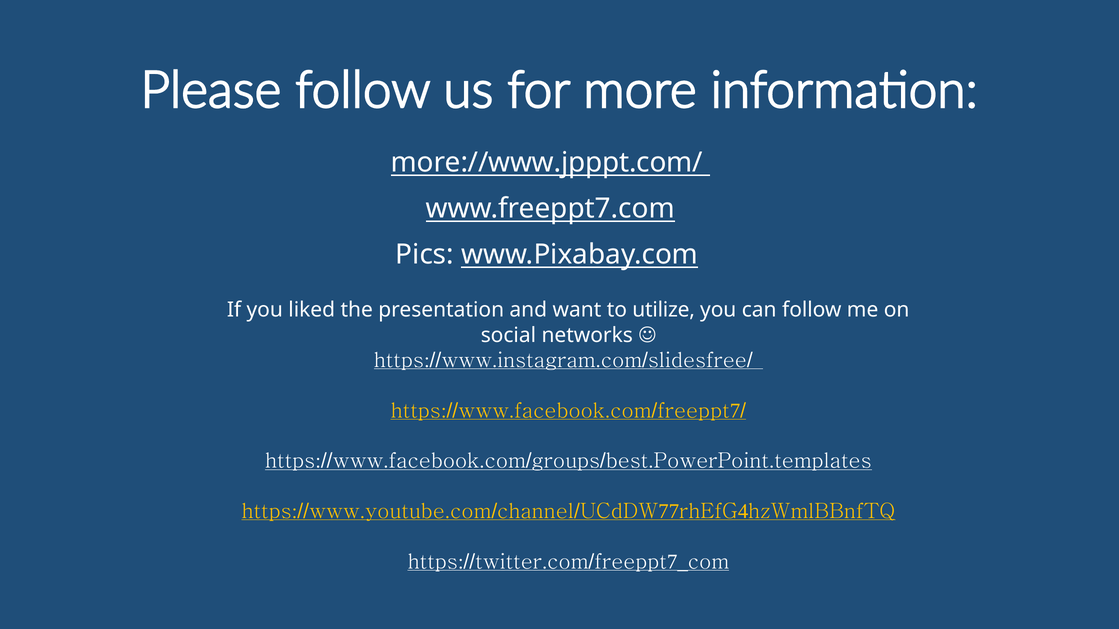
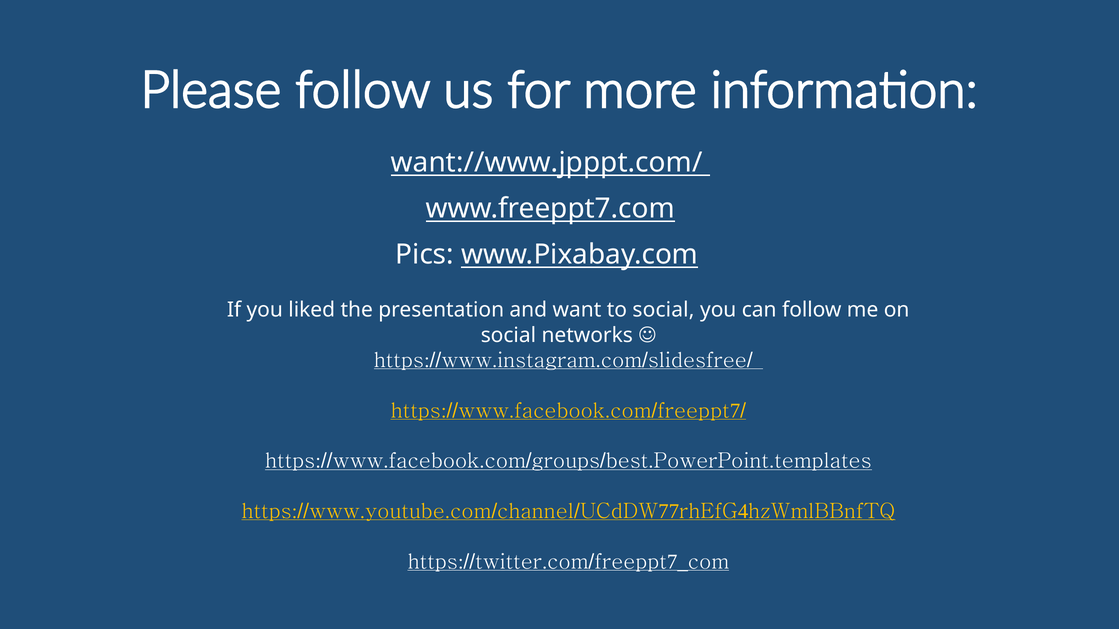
more://www.jpppt.com/: more://www.jpppt.com/ -> want://www.jpppt.com/ (547, 163)
to utilize: utilize -> social (663, 310)
